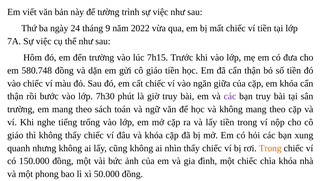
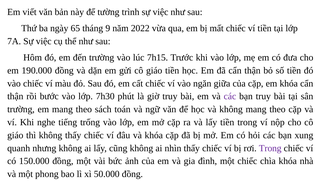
24: 24 -> 65 (75, 28)
580.748: 580.748 -> 190.000 (37, 70)
Trong colour: orange -> purple (270, 148)
